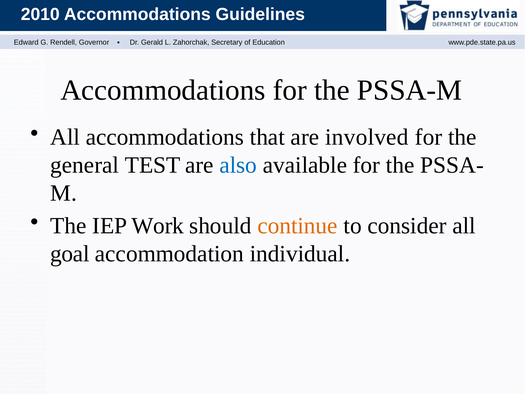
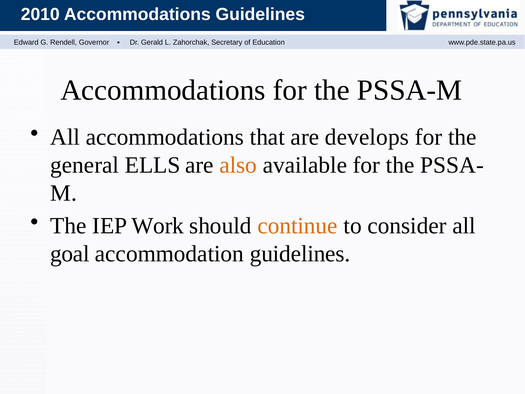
involved: involved -> develops (367, 137)
TEST: TEST -> ELLS (153, 165)
also colour: blue -> orange (238, 165)
accommodation individual: individual -> guidelines (300, 254)
